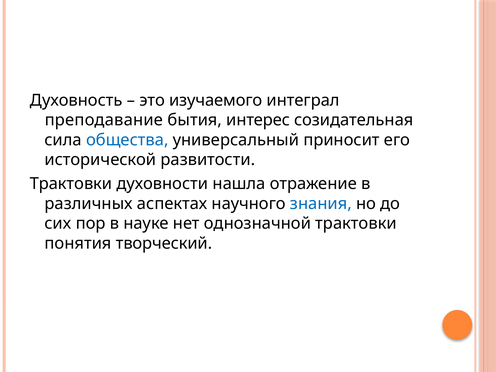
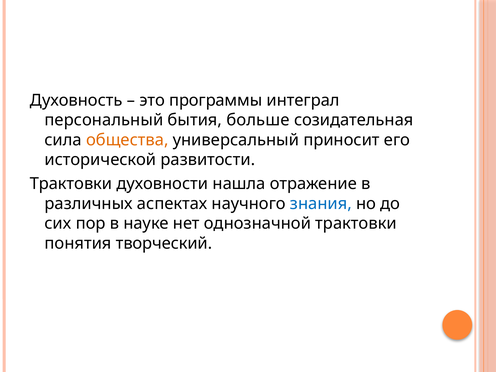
изучаемого: изучаемого -> программы (216, 100)
преподавание: преподавание -> персональный (104, 120)
интерес: интерес -> больше (258, 120)
общества colour: blue -> orange (127, 140)
